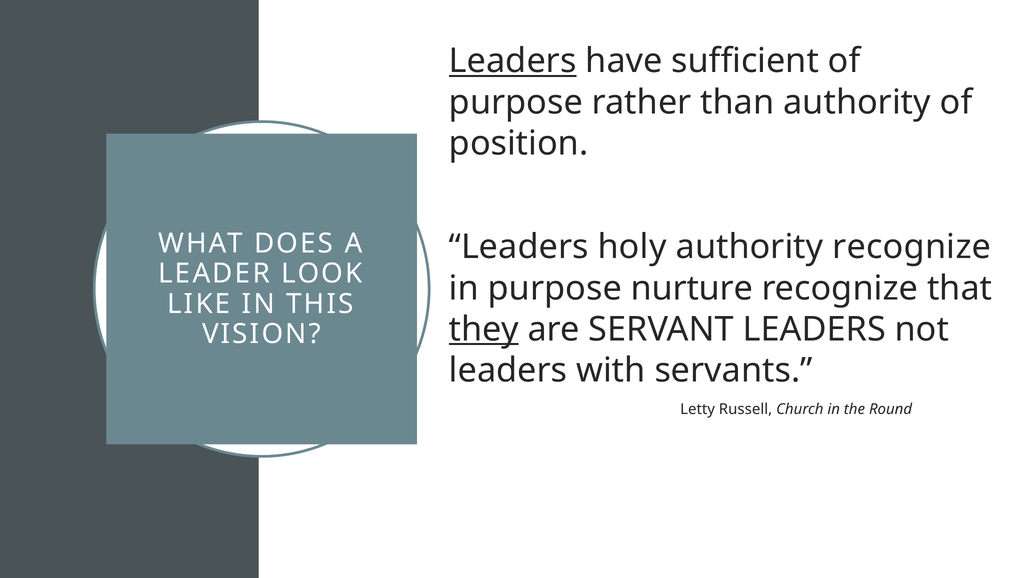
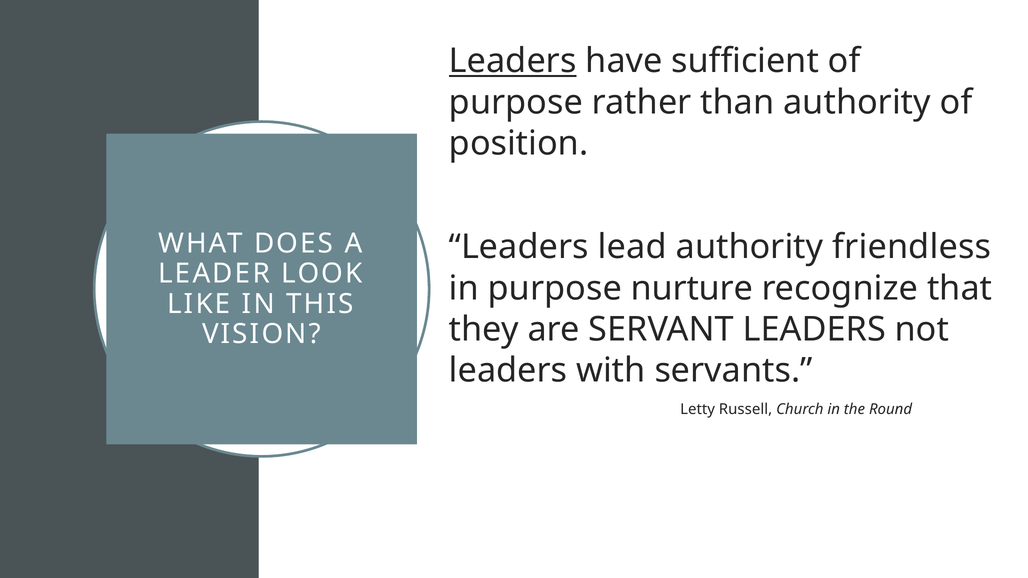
holy: holy -> lead (632, 247)
authority recognize: recognize -> friendless (912, 247)
they underline: present -> none (484, 330)
